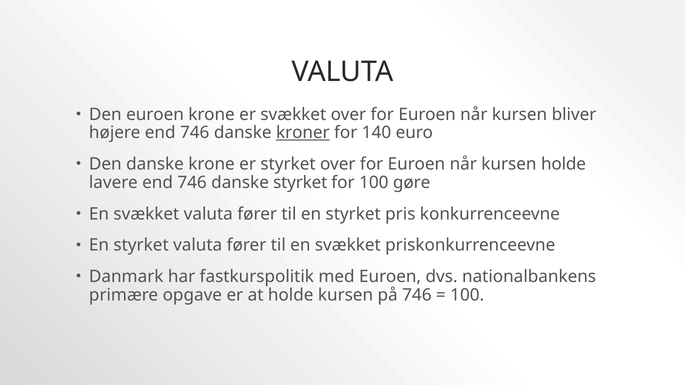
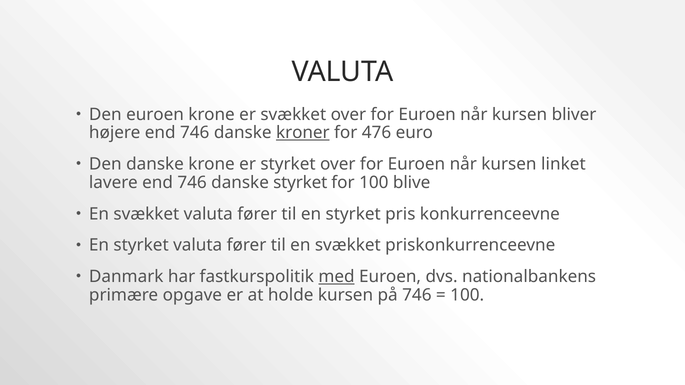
140: 140 -> 476 (377, 133)
kursen holde: holde -> linket (563, 164)
gøre: gøre -> blive (412, 183)
med underline: none -> present (337, 277)
